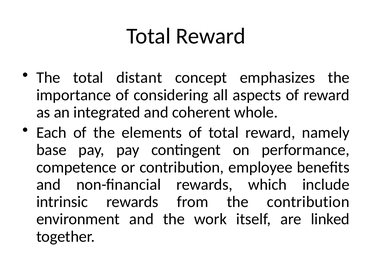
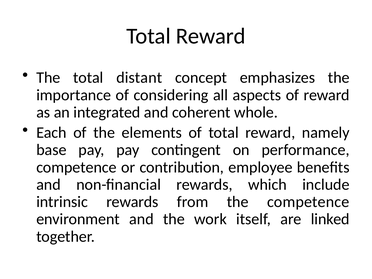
the contribution: contribution -> competence (308, 202)
